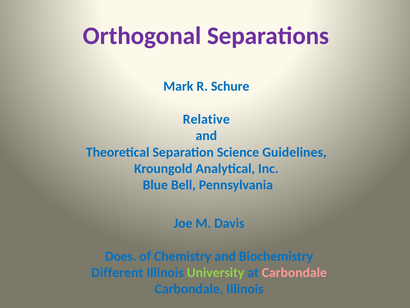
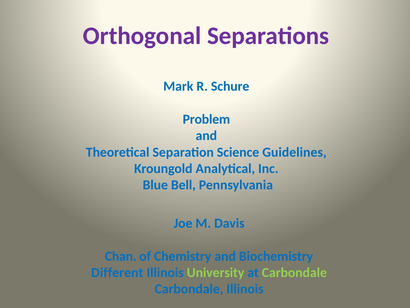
Relative: Relative -> Problem (206, 119)
Does: Does -> Chan (121, 256)
Carbondale colour: pink -> light green (294, 272)
